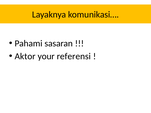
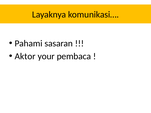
referensi: referensi -> pembaca (74, 56)
